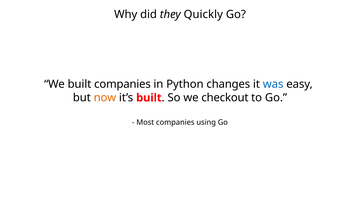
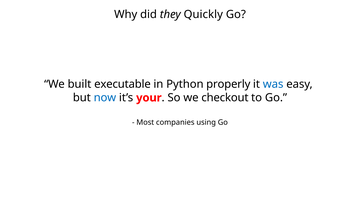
built companies: companies -> executable (122, 84)
changes: changes -> properly (228, 84)
now colour: orange -> blue (105, 98)
it’s built: built -> your (149, 98)
